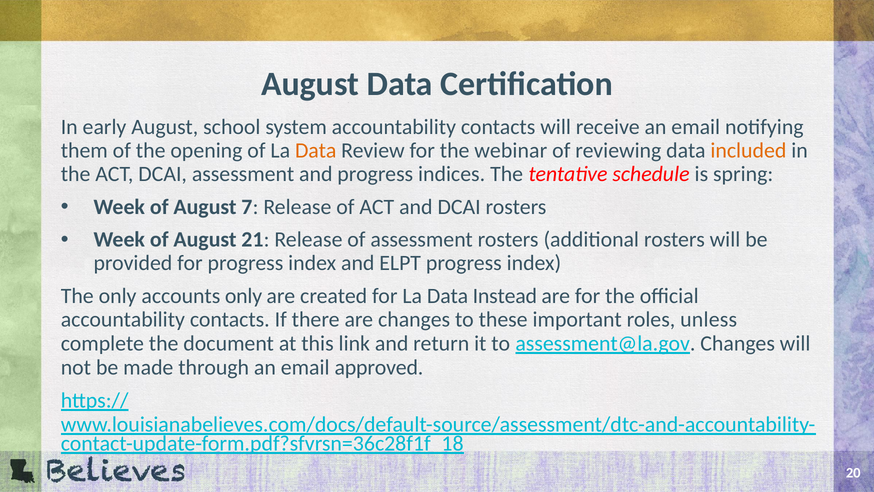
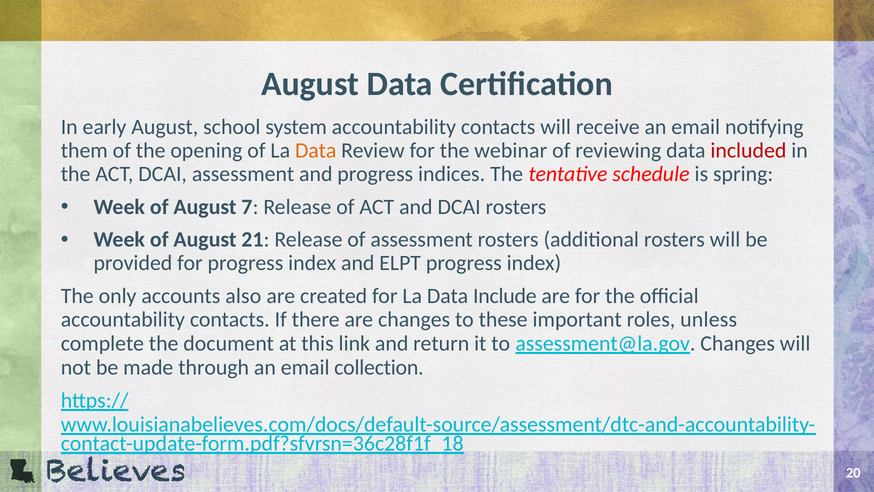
included colour: orange -> red (748, 150)
accounts only: only -> also (243, 296)
Instead: Instead -> Include (505, 296)
approved: approved -> collection (379, 367)
